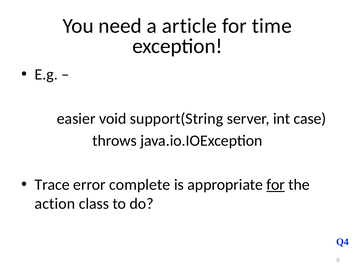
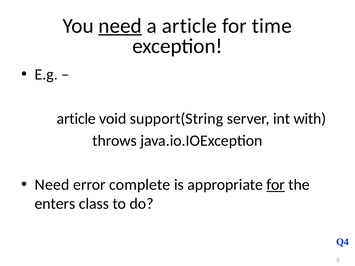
need underline: none -> present (120, 26)
easier: easier -> article (76, 119)
case: case -> with (310, 119)
Trace: Trace -> Need (52, 185)
action: action -> enters (55, 204)
